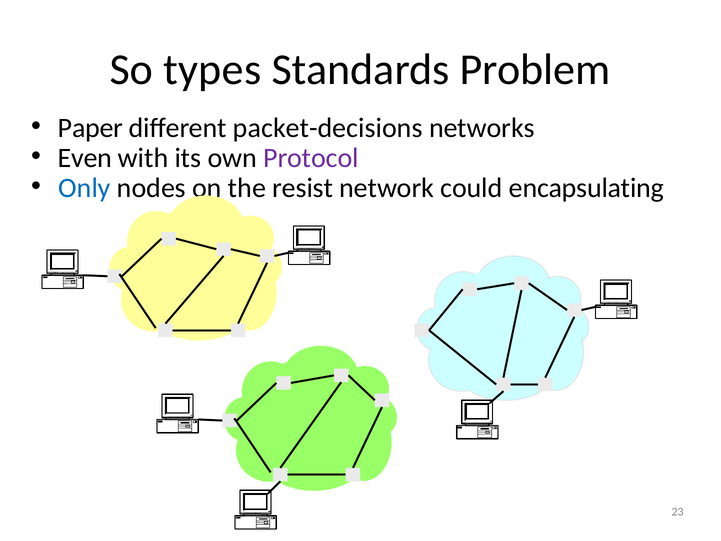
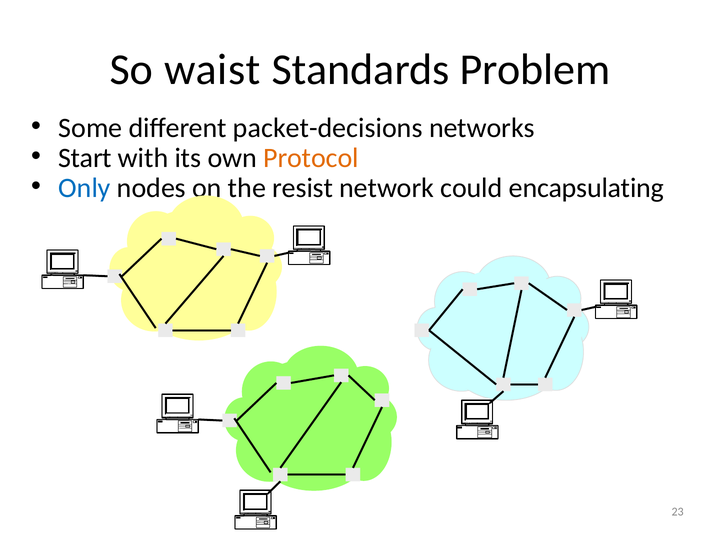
types: types -> waist (212, 70)
Paper: Paper -> Some (90, 128)
Even: Even -> Start (85, 158)
Protocol colour: purple -> orange (311, 158)
